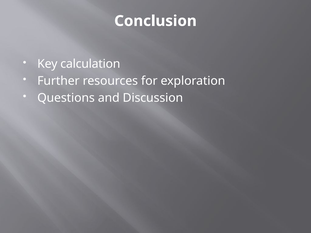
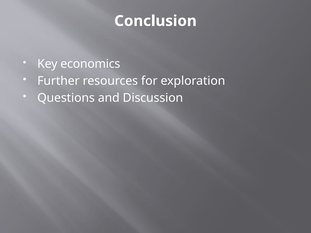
calculation: calculation -> economics (90, 64)
